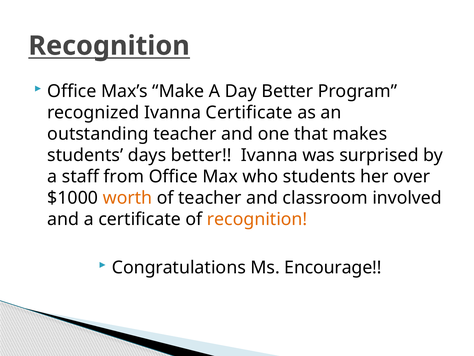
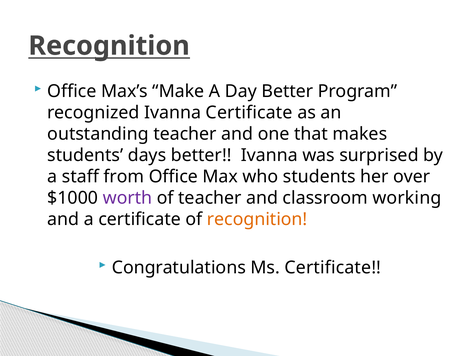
worth colour: orange -> purple (127, 198)
involved: involved -> working (407, 198)
Ms Encourage: Encourage -> Certificate (333, 267)
